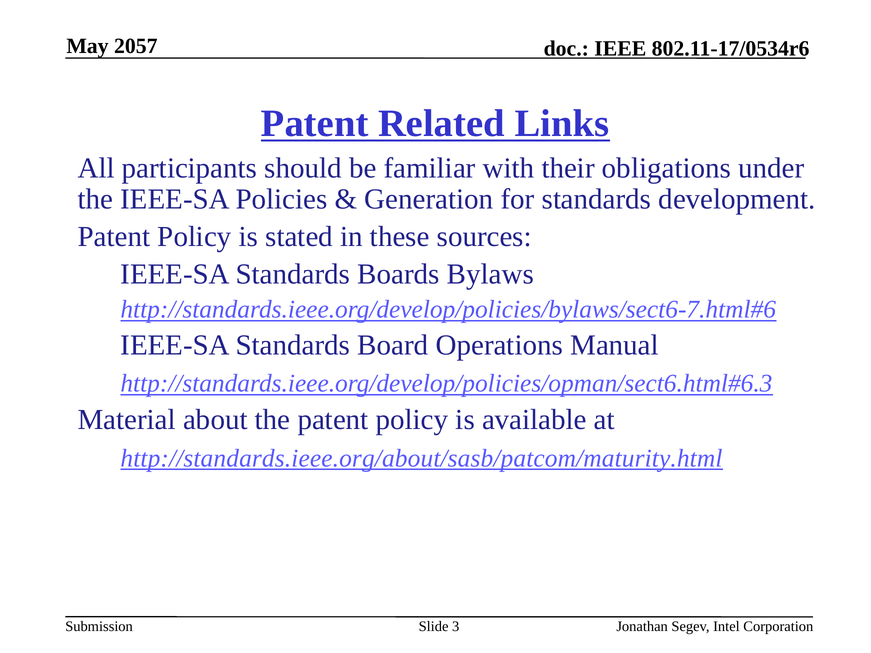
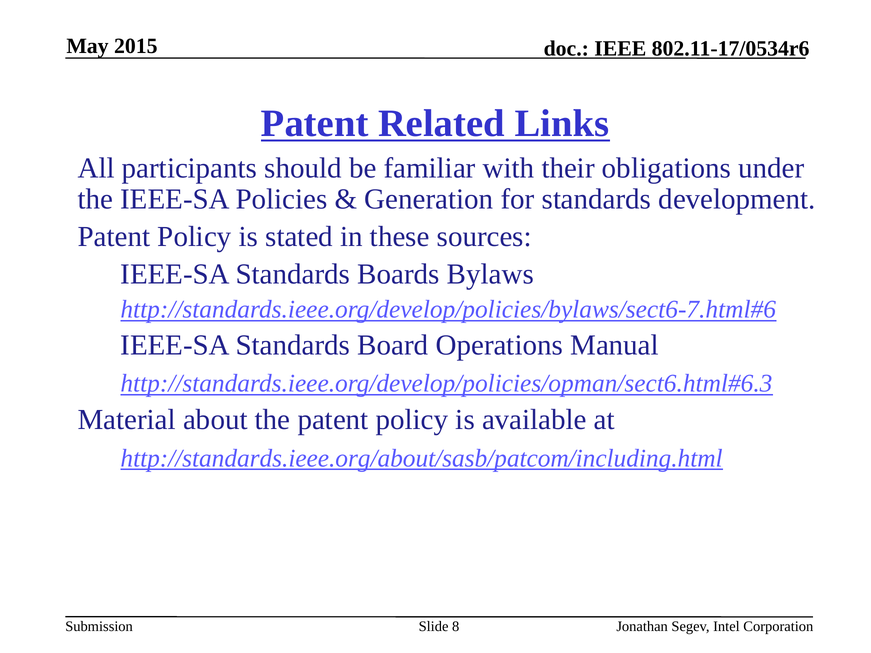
2057: 2057 -> 2015 (136, 46)
http://standards.ieee.org/about/sasb/patcom/maturity.html: http://standards.ieee.org/about/sasb/patcom/maturity.html -> http://standards.ieee.org/about/sasb/patcom/including.html (422, 458)
3: 3 -> 8 (456, 627)
